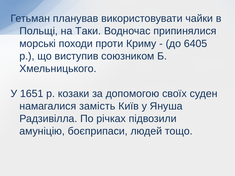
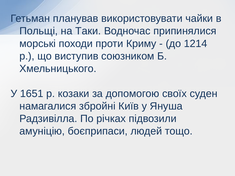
6405: 6405 -> 1214 (196, 44)
замість: замість -> збройні (97, 106)
